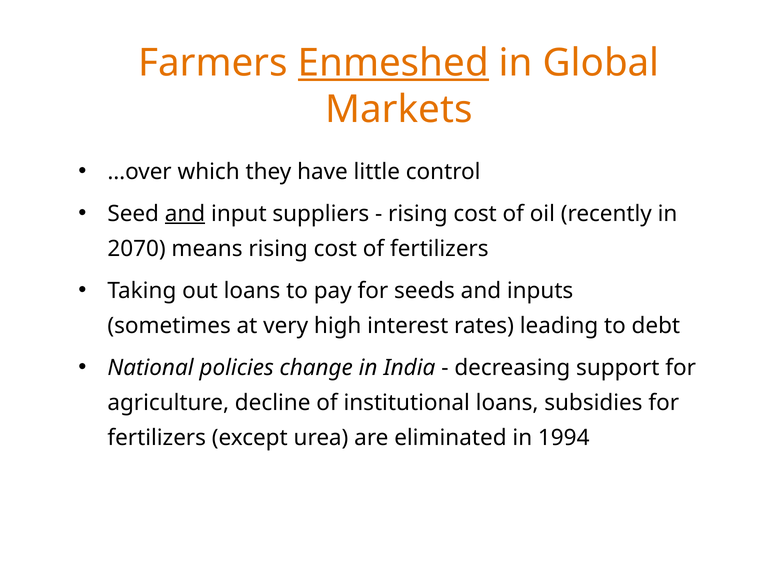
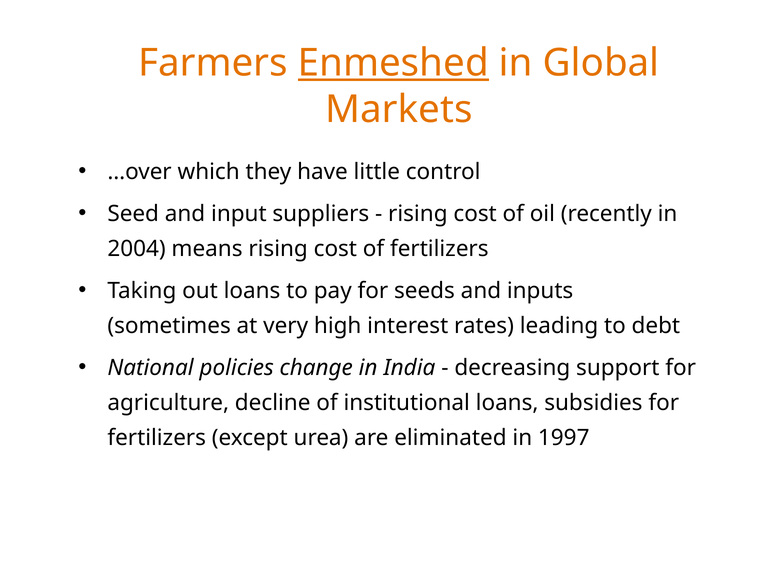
and underline: present -> none (185, 214)
2070: 2070 -> 2004 (137, 249)
1994: 1994 -> 1997 (564, 438)
